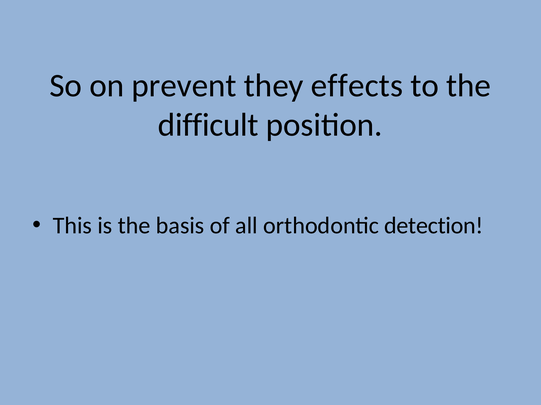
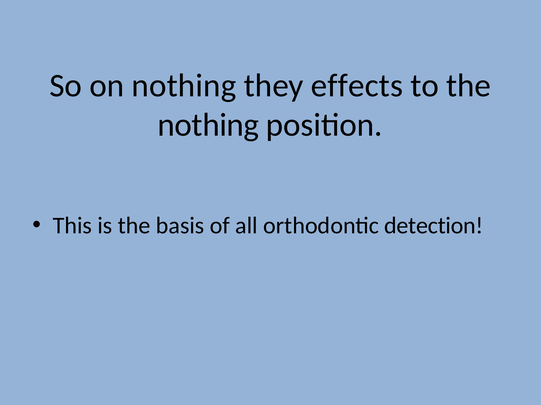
on prevent: prevent -> nothing (184, 86)
difficult: difficult -> nothing (208, 125)
